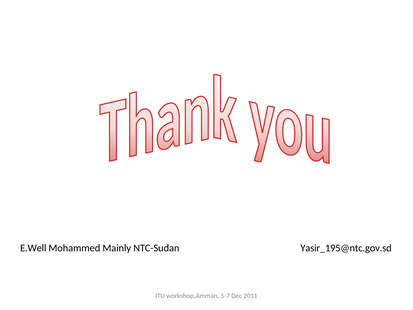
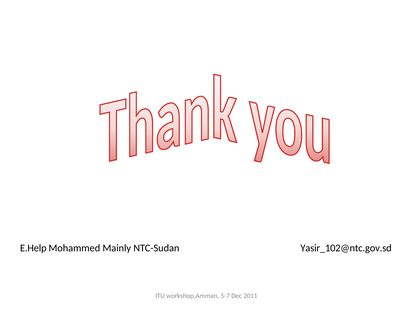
E.Well: E.Well -> E.Help (33, 248)
Yasir_195@ntc.gov.sd: Yasir_195@ntc.gov.sd -> Yasir_102@ntc.gov.sd (346, 248)
